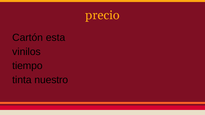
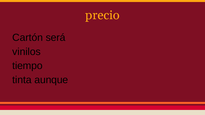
esta: esta -> será (56, 38)
nuestro: nuestro -> aunque (51, 80)
